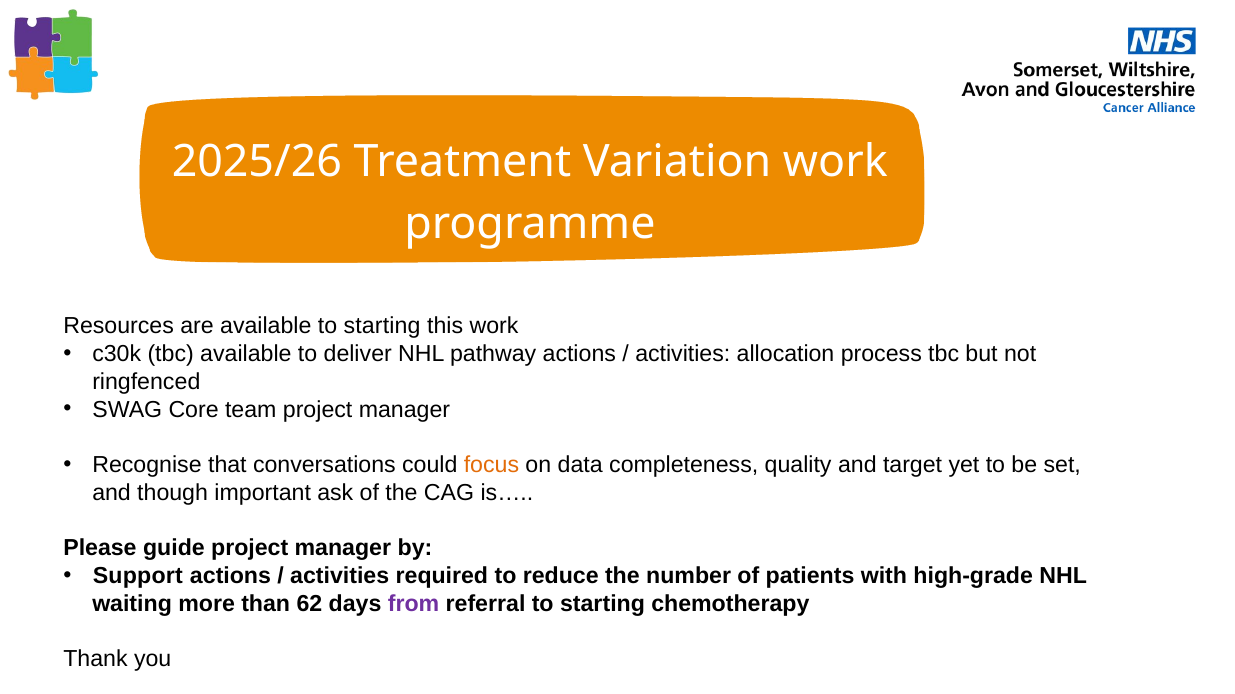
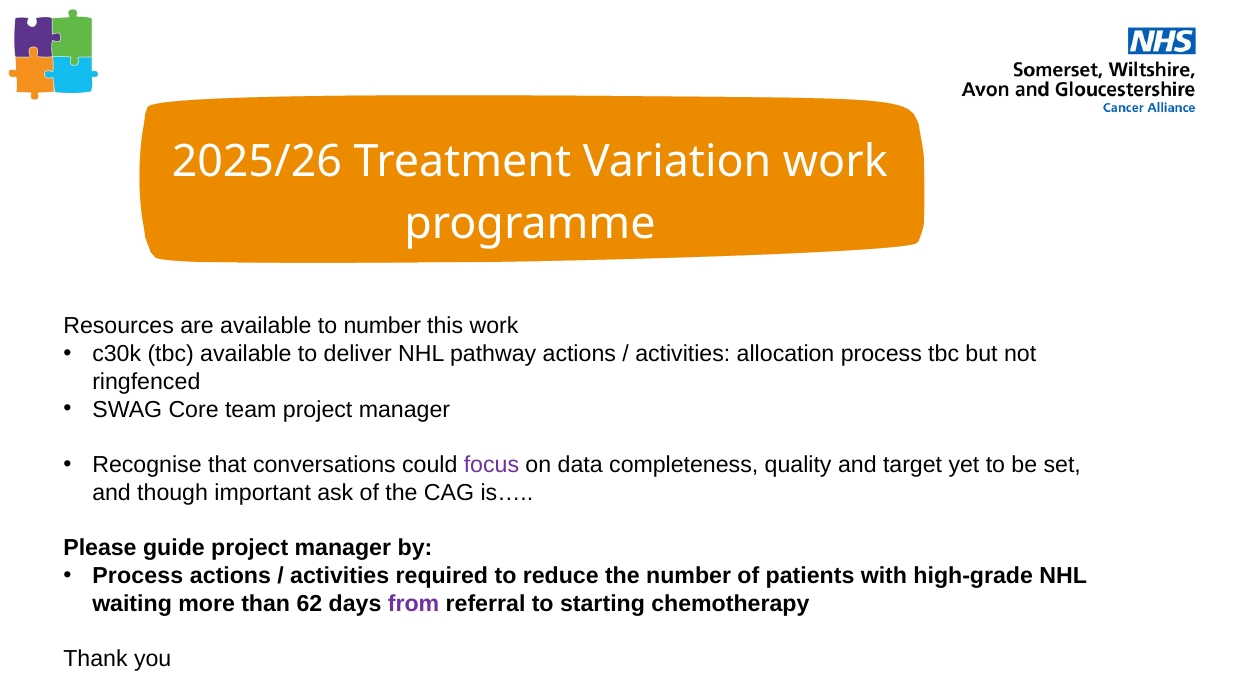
available to starting: starting -> number (382, 326)
focus colour: orange -> purple (491, 465)
Support: Support -> Process (138, 577)
